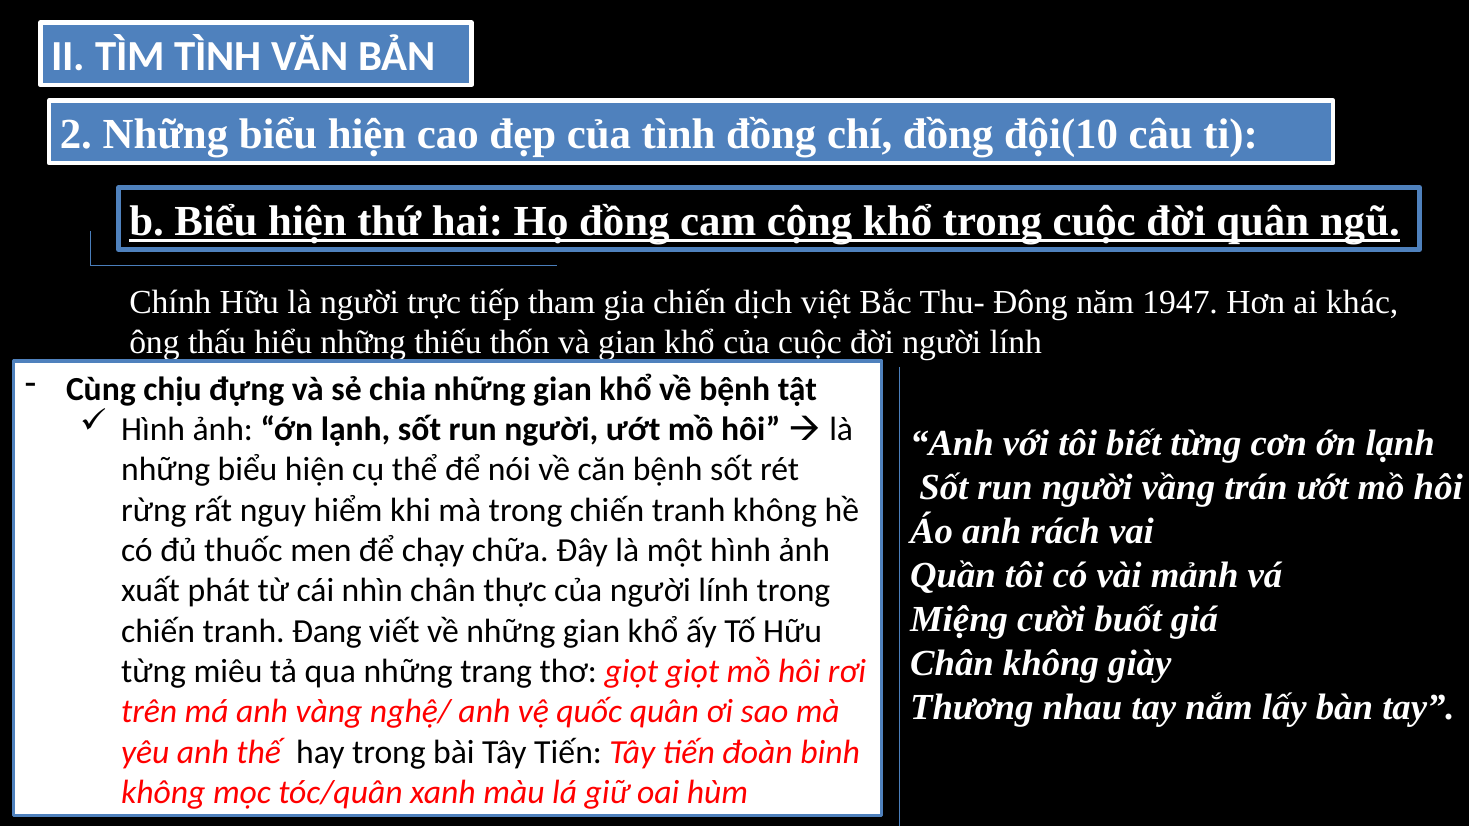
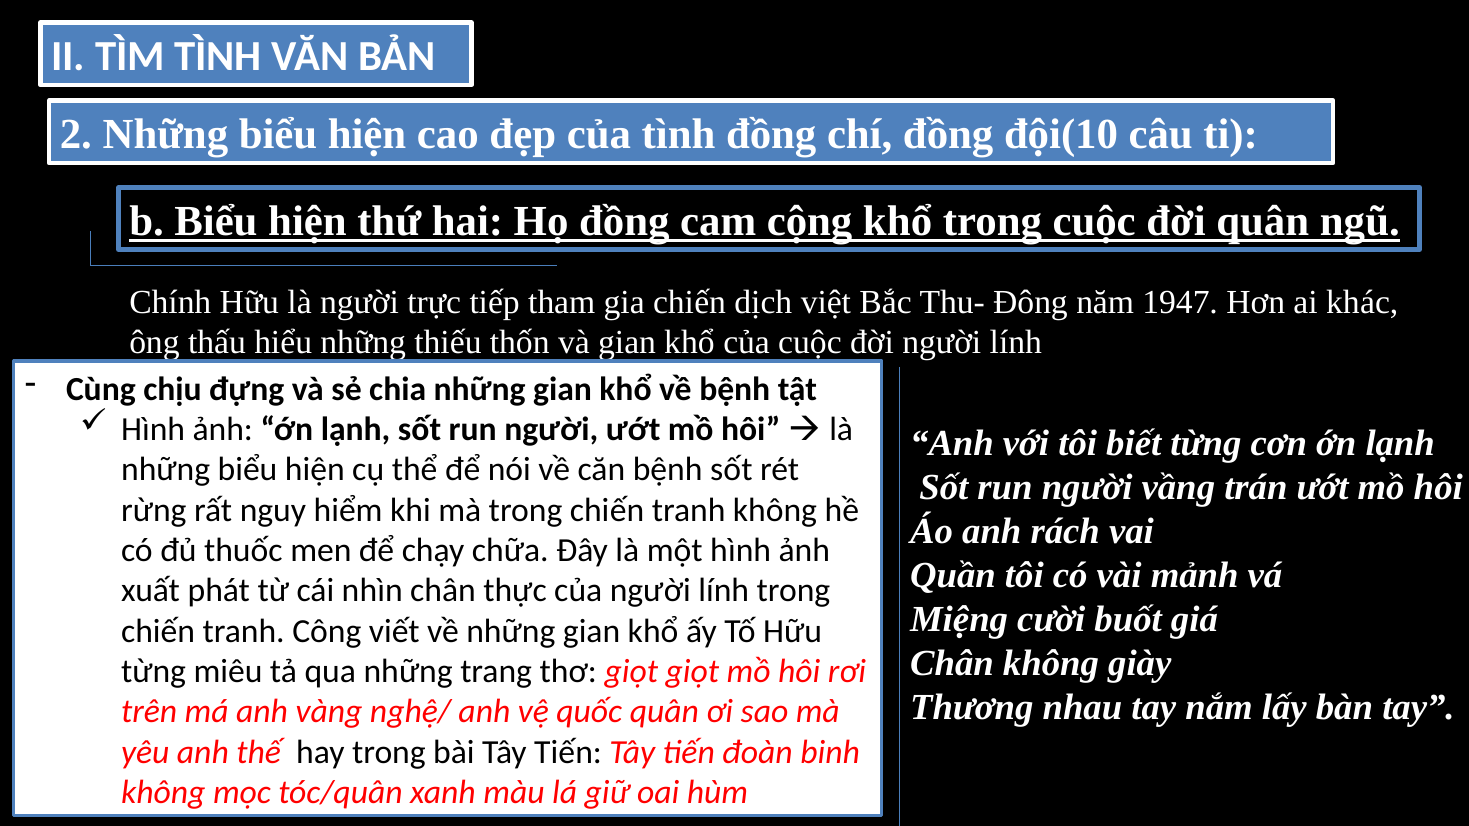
Đang: Đang -> Công (327, 631)
